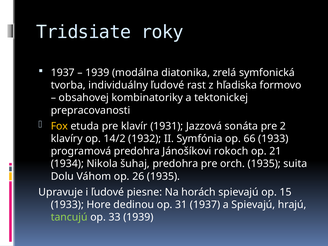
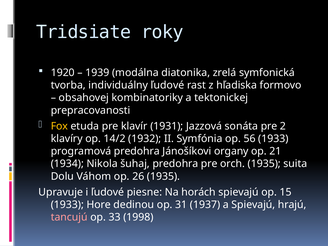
1937: 1937 -> 1920 (63, 73)
66: 66 -> 56 (250, 139)
rokoch: rokoch -> organy (231, 151)
tancujú colour: light green -> pink (69, 217)
33 1939: 1939 -> 1998 (138, 217)
